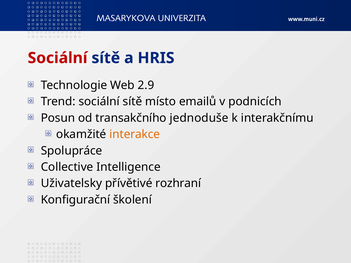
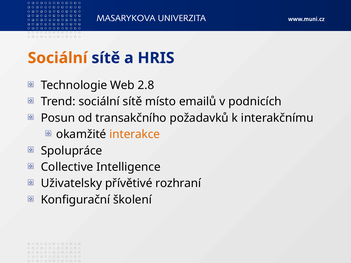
Sociální colour: red -> orange (58, 58)
2.9: 2.9 -> 2.8 (146, 85)
jednoduše: jednoduše -> požadavků (199, 118)
